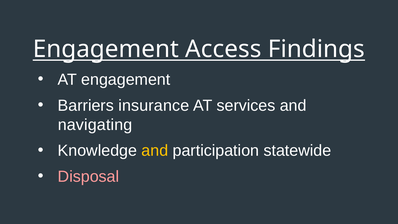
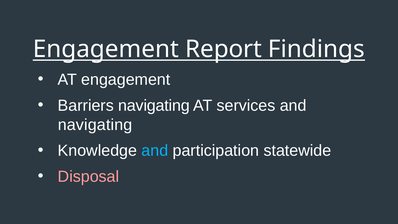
Access: Access -> Report (224, 49)
Barriers insurance: insurance -> navigating (154, 105)
and colour: yellow -> light blue (155, 151)
